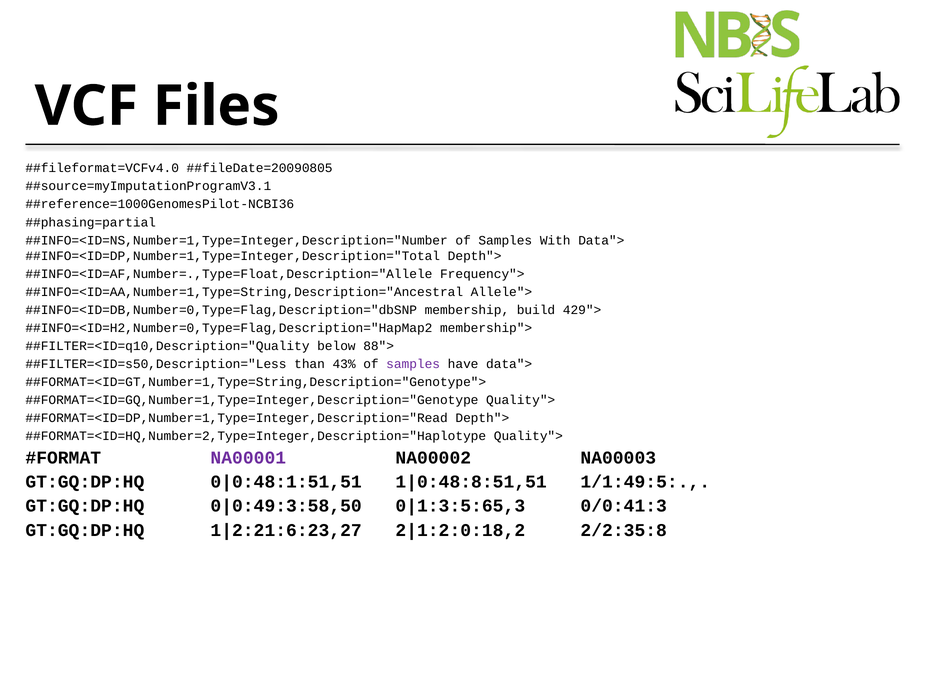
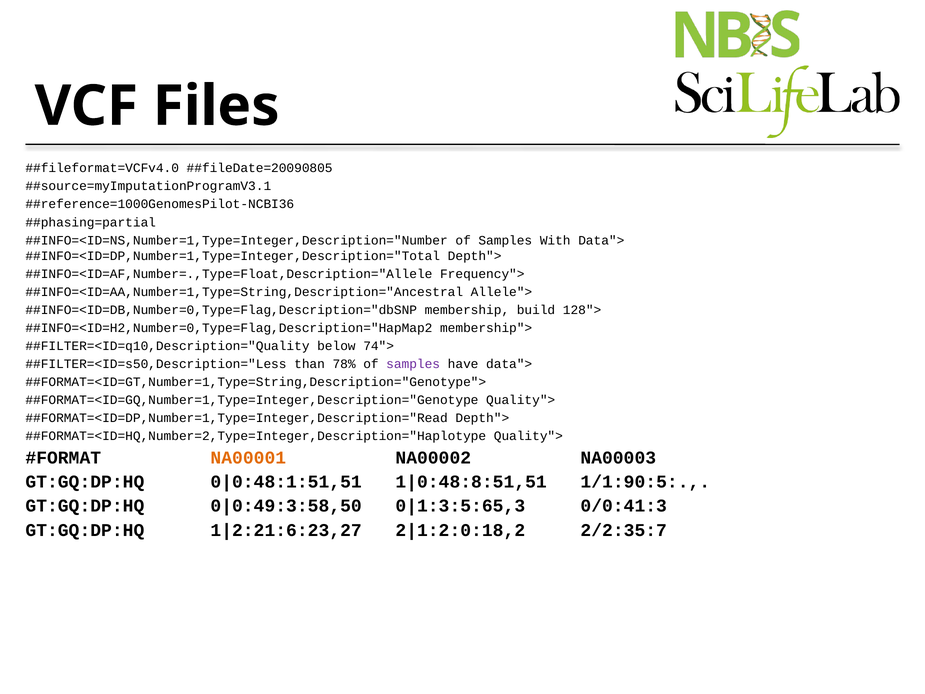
429">: 429"> -> 128"> (582, 310)
88">: 88"> -> 74"> (379, 346)
43%: 43% -> 78% (344, 364)
NA00001 colour: purple -> orange (248, 457)
1/1:49:5: 1/1:49:5 -> 1/1:90:5 (645, 482)
2/2:35:8: 2/2:35:8 -> 2/2:35:7 (624, 530)
